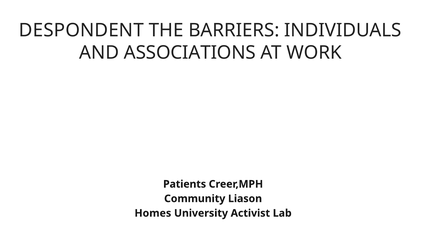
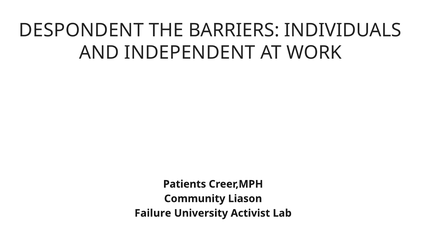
ASSOCIATIONS: ASSOCIATIONS -> INDEPENDENT (190, 53)
Homes: Homes -> Failure (153, 213)
